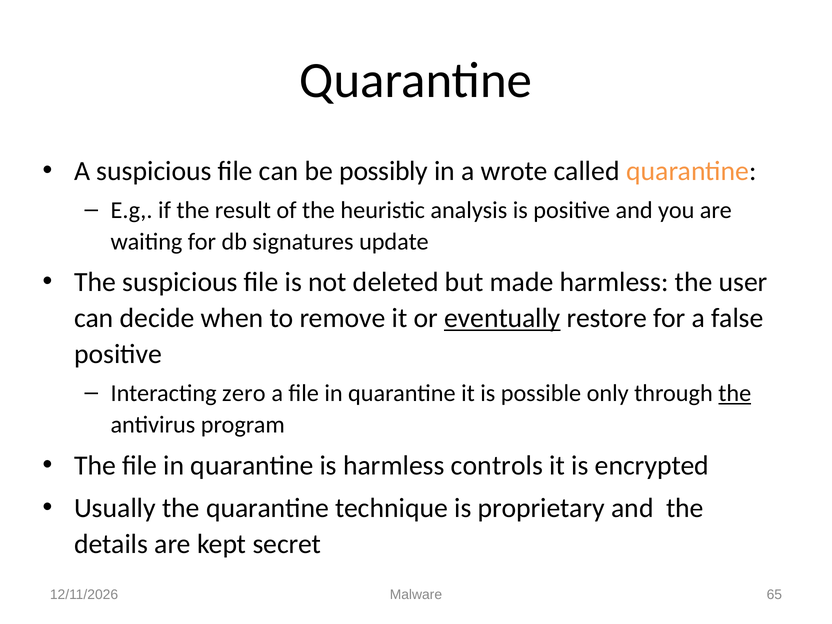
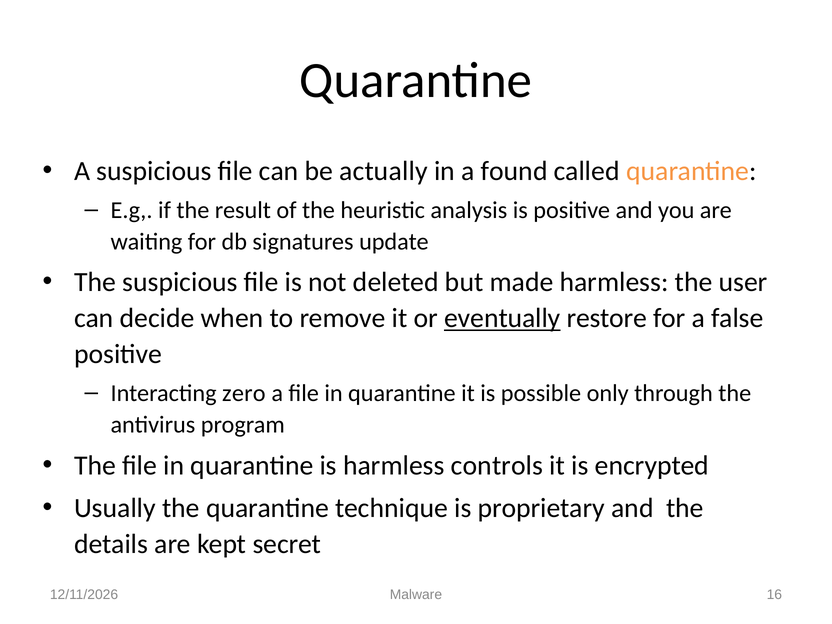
possibly: possibly -> actually (383, 171)
wrote: wrote -> found (514, 171)
the underline: present -> none (735, 393)
65: 65 -> 16 (774, 595)
